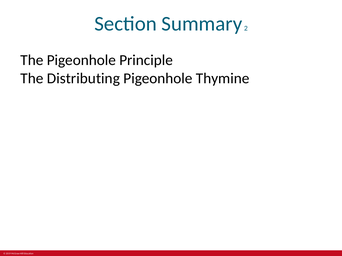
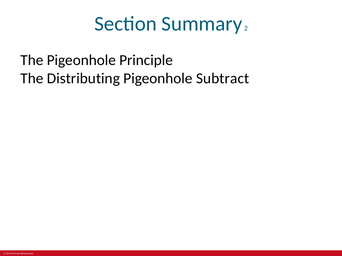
Thymine: Thymine -> Subtract (223, 79)
